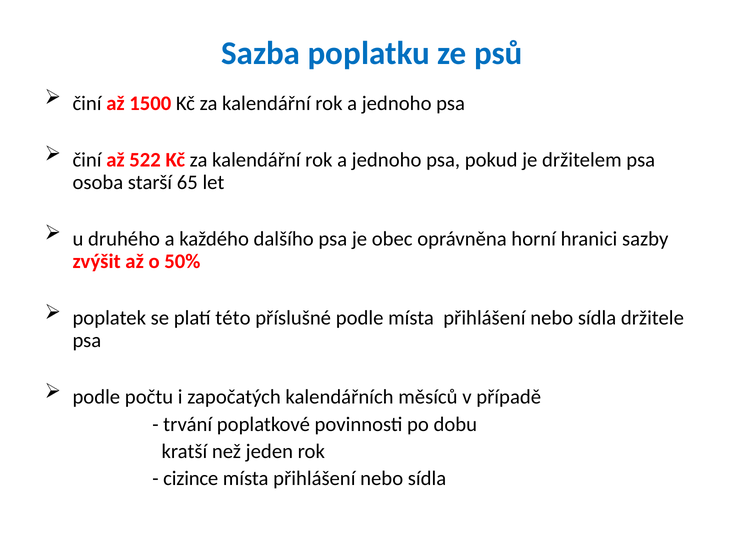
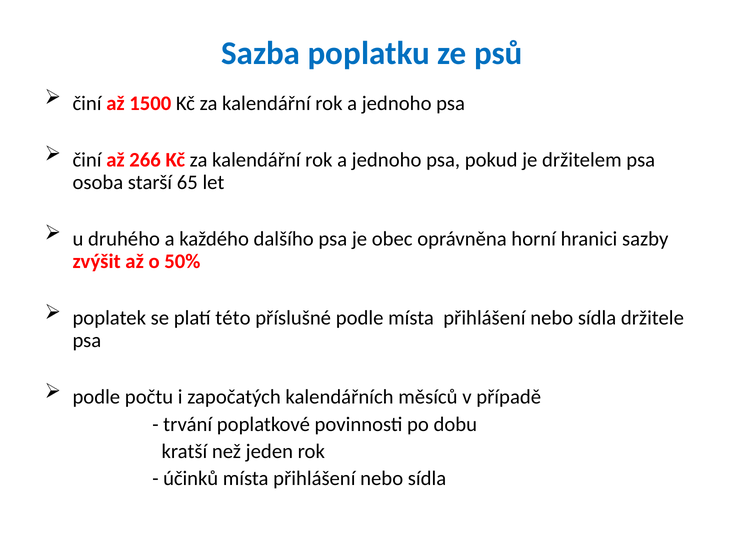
522: 522 -> 266 (145, 160)
cizince: cizince -> účinků (191, 479)
